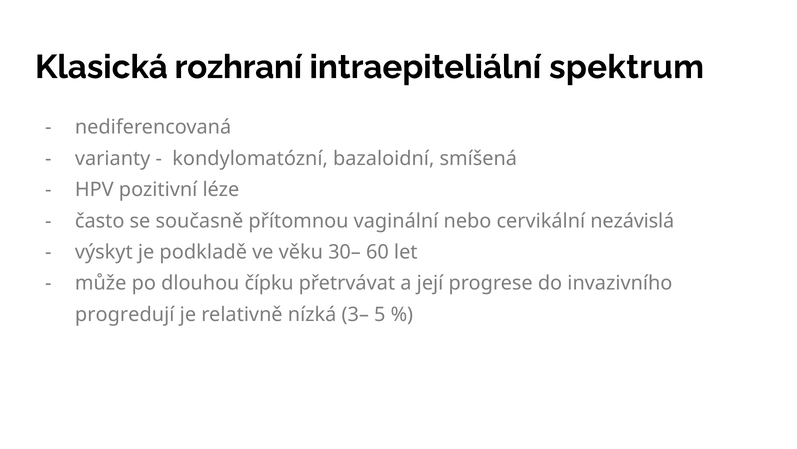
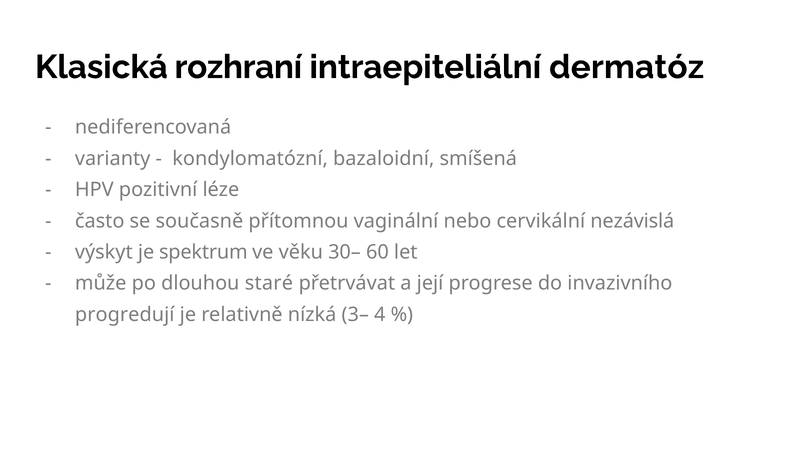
spektrum: spektrum -> dermatóz (627, 67)
podkladě: podkladě -> spektrum (203, 252)
čípku: čípku -> staré (269, 283)
5: 5 -> 4 (380, 314)
